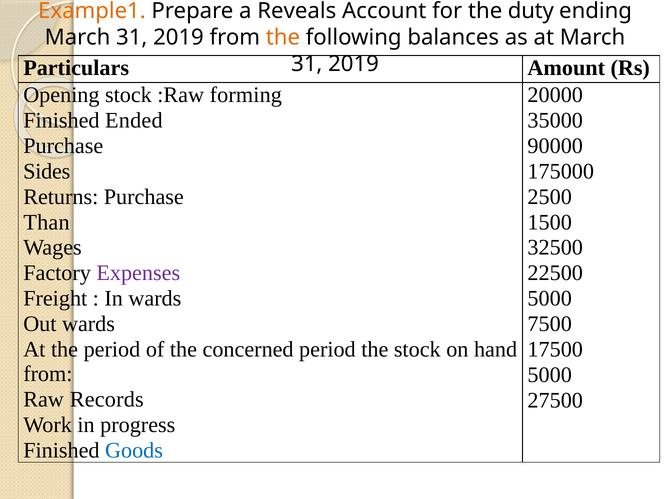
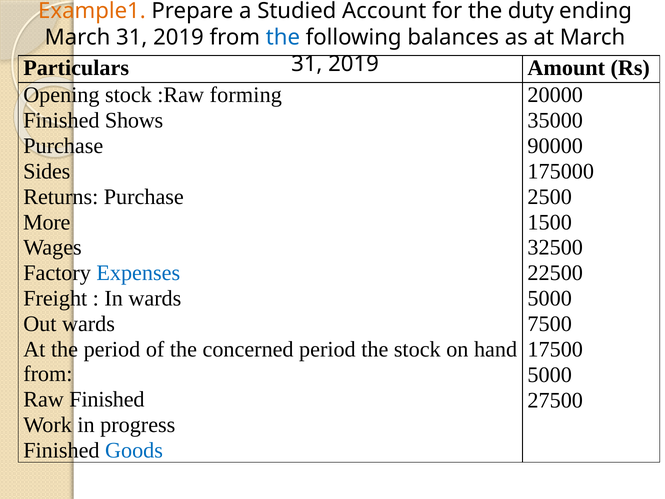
Reveals: Reveals -> Studied (297, 11)
the colour: orange -> blue (283, 37)
Ended: Ended -> Shows (134, 120)
Than: Than -> More (47, 222)
Expenses colour: purple -> blue (138, 273)
Raw Records: Records -> Finished (107, 399)
